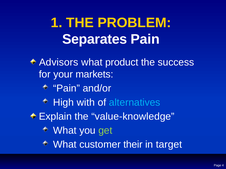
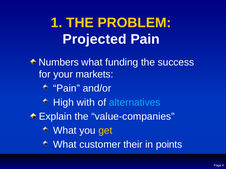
Separates: Separates -> Projected (95, 39)
Advisors: Advisors -> Numbers (59, 62)
product: product -> funding (122, 62)
value-knowledge: value-knowledge -> value-companies (133, 117)
get colour: light green -> yellow (105, 131)
target: target -> points (169, 145)
